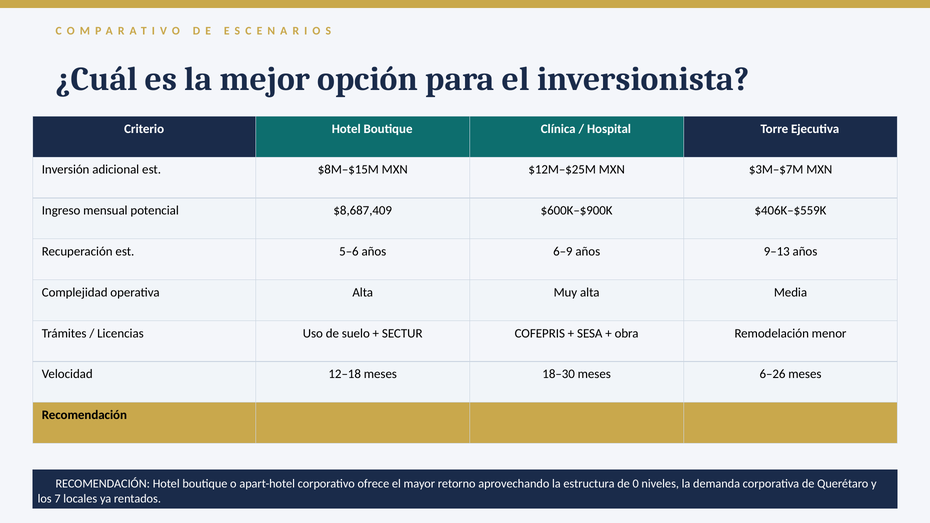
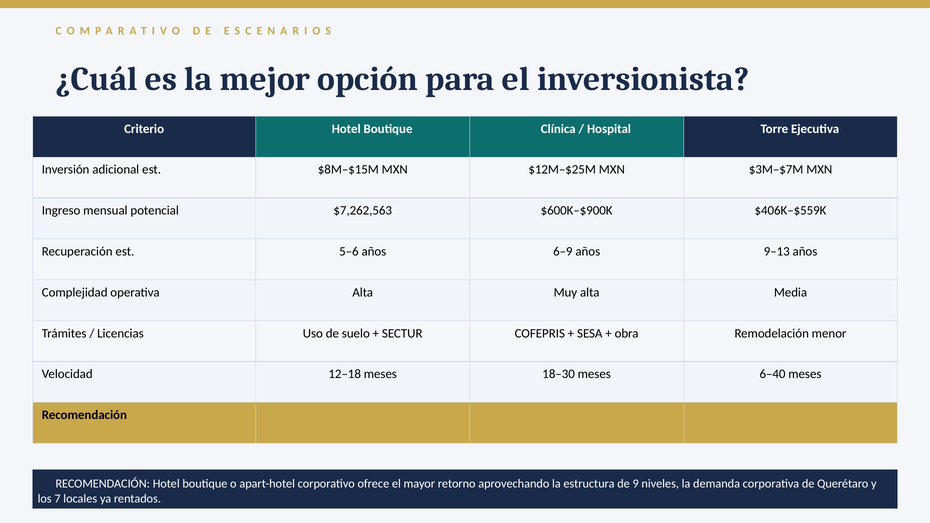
$8,687,409: $8,687,409 -> $7,262,563 (363, 211)
6–26: 6–26 -> 6–40 (773, 374)
0: 0 -> 9 (636, 484)
